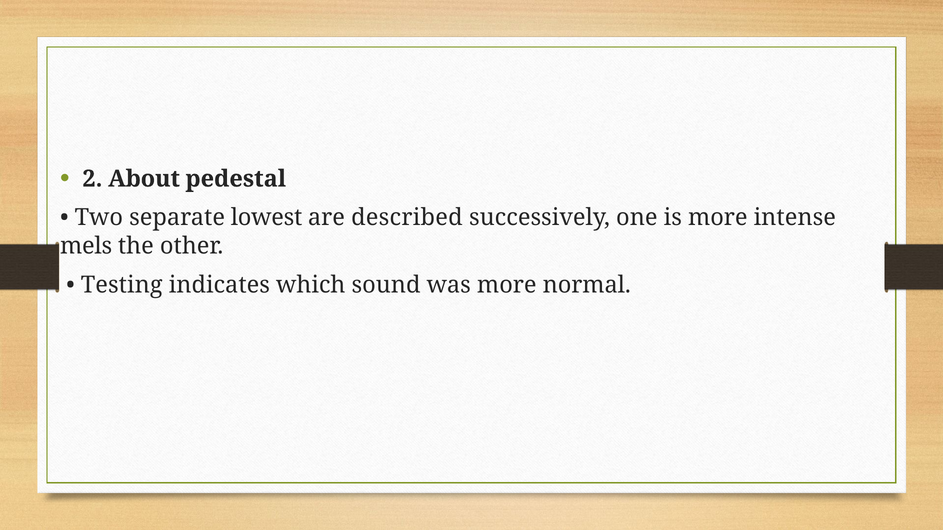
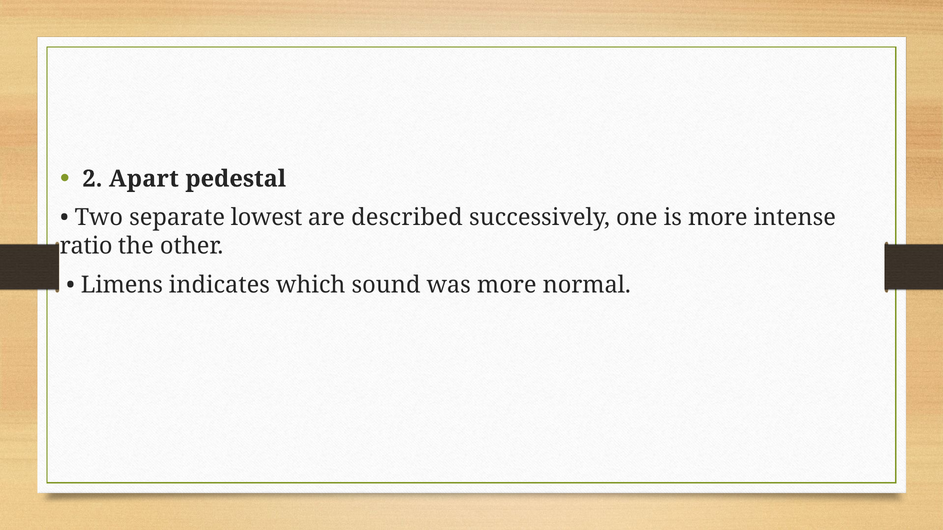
About: About -> Apart (144, 179)
mels: mels -> ratio (86, 246)
Testing: Testing -> Limens (122, 285)
